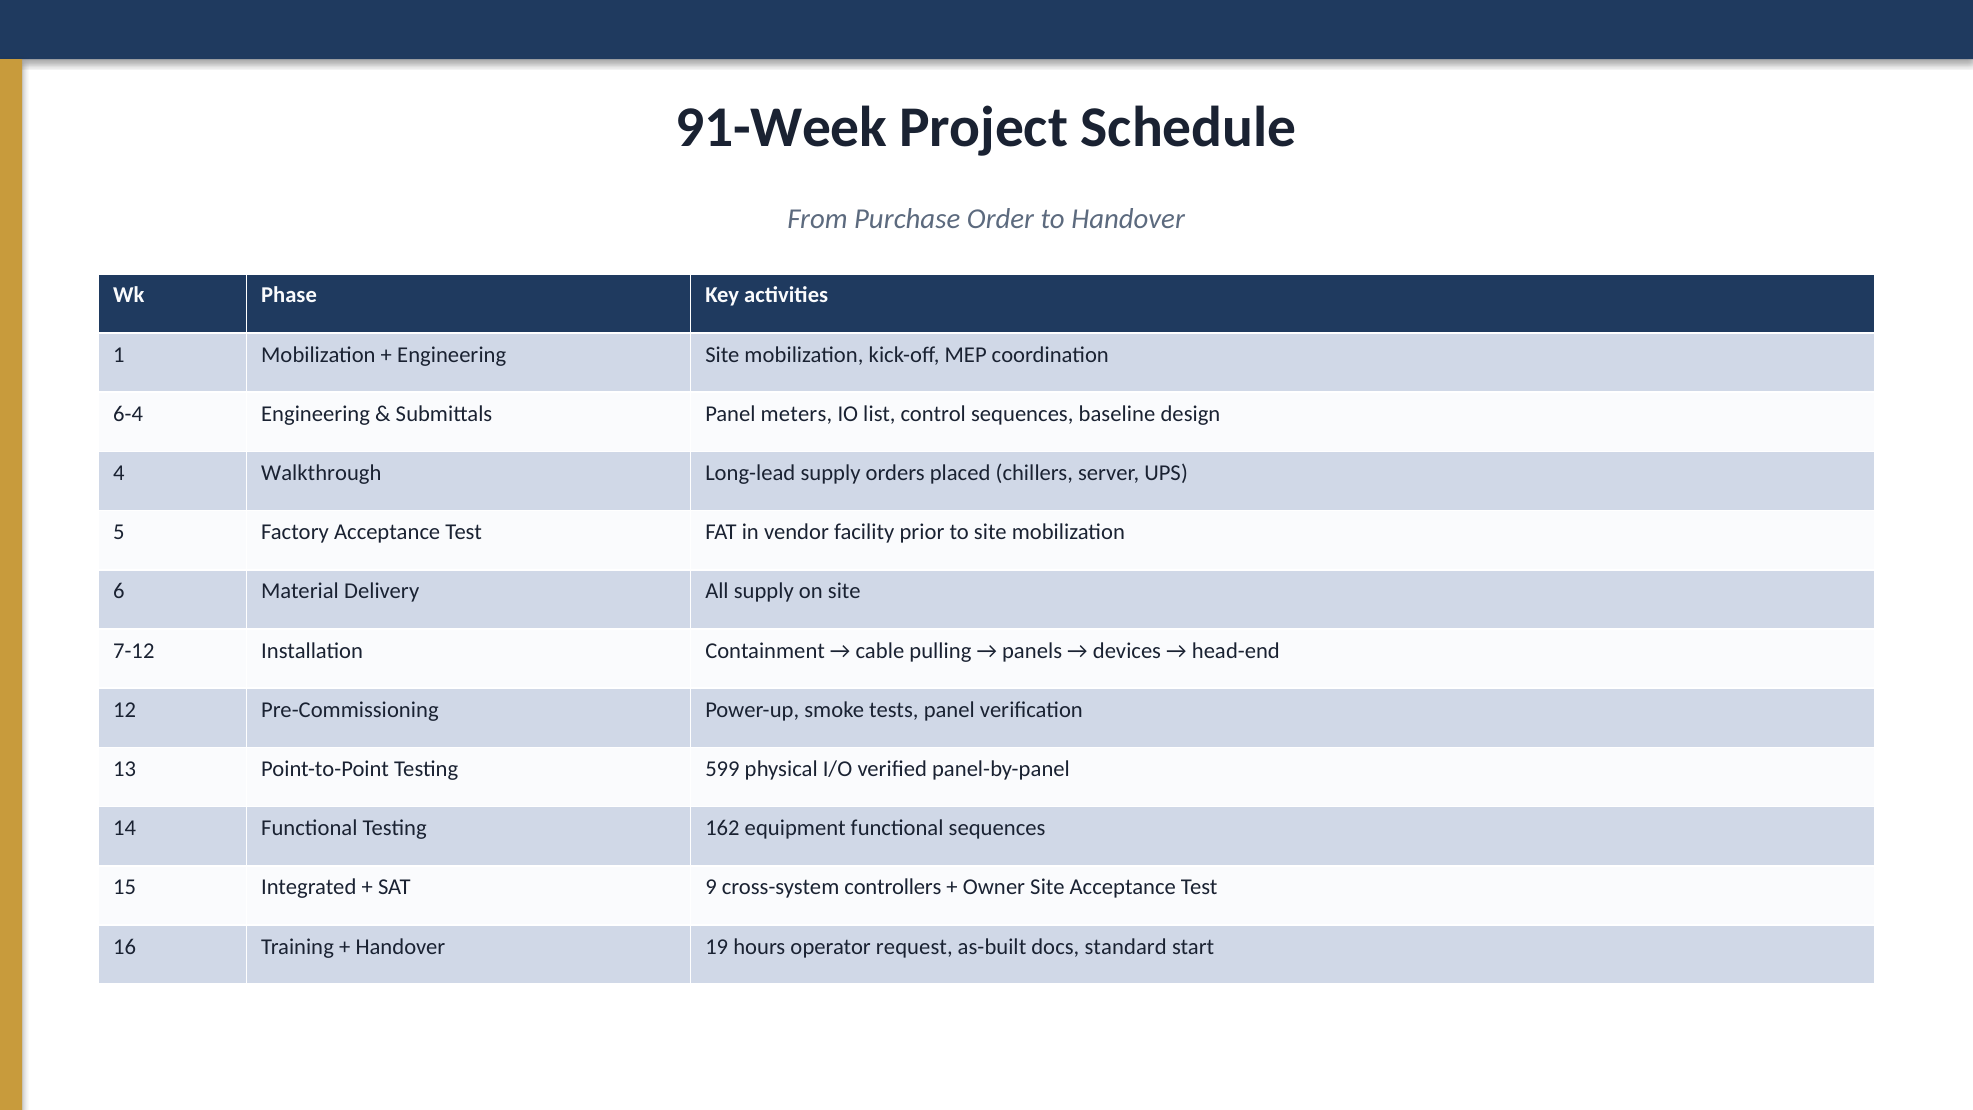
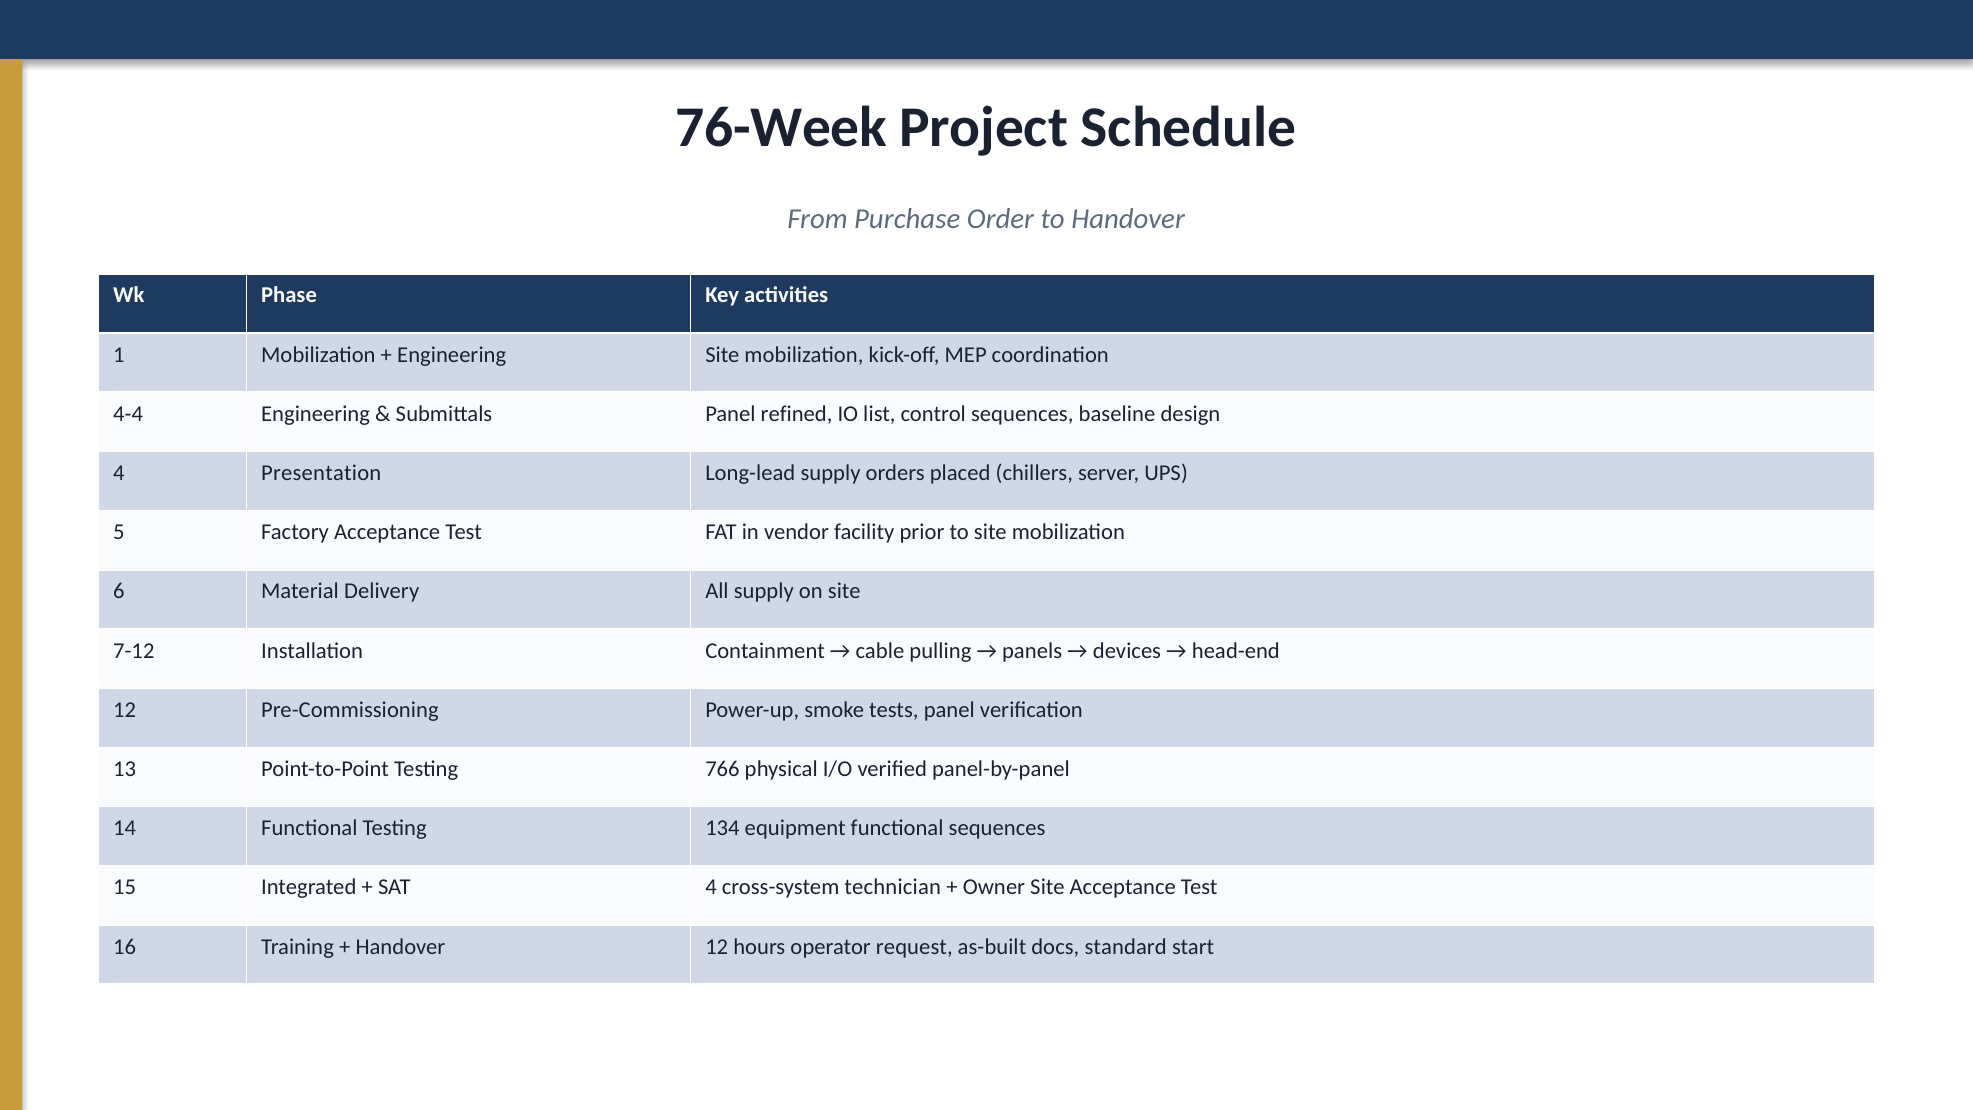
91-Week: 91-Week -> 76-Week (781, 127)
6-4: 6-4 -> 4-4 (128, 414)
meters: meters -> refined (797, 414)
Walkthrough: Walkthrough -> Presentation (321, 473)
599: 599 -> 766 (722, 769)
162: 162 -> 134 (722, 828)
SAT 9: 9 -> 4 (711, 888)
controllers: controllers -> technician (893, 888)
Handover 19: 19 -> 12 (717, 947)
